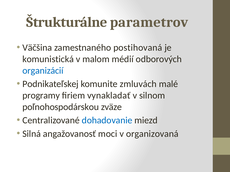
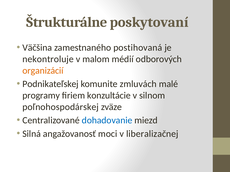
parametrov: parametrov -> poskytovaní (149, 22)
komunistická: komunistická -> nekontroluje (48, 59)
organizácií colour: blue -> orange (43, 71)
vynakladať: vynakladať -> konzultácie (109, 96)
poľnohospodárskou: poľnohospodárskou -> poľnohospodárskej (61, 107)
organizovaná: organizovaná -> liberalizačnej (152, 134)
